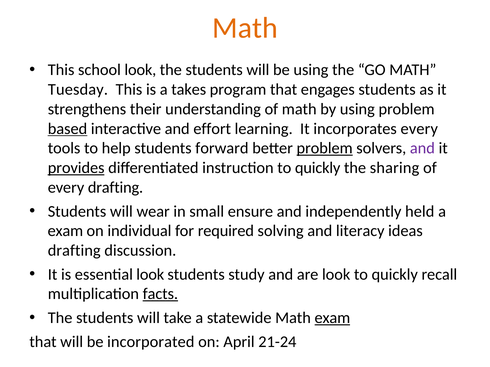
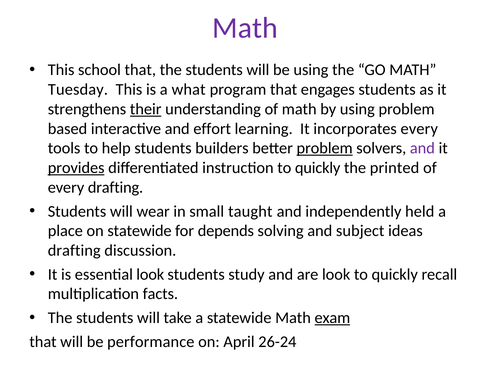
Math colour: orange -> purple (245, 28)
school look: look -> that (140, 70)
takes: takes -> what (189, 90)
their underline: none -> present (146, 109)
based underline: present -> none (68, 129)
forward: forward -> builders (222, 148)
sharing: sharing -> printed (395, 168)
ensure: ensure -> taught (250, 212)
exam: exam -> place (65, 231)
on individual: individual -> statewide (139, 231)
required: required -> depends (226, 231)
literacy: literacy -> subject (360, 231)
facts underline: present -> none (160, 294)
incorporated: incorporated -> performance (151, 342)
21-24: 21-24 -> 26-24 (277, 342)
